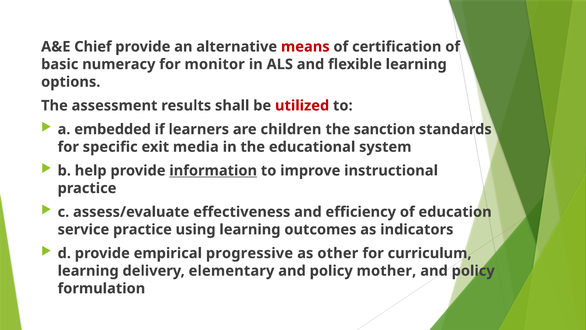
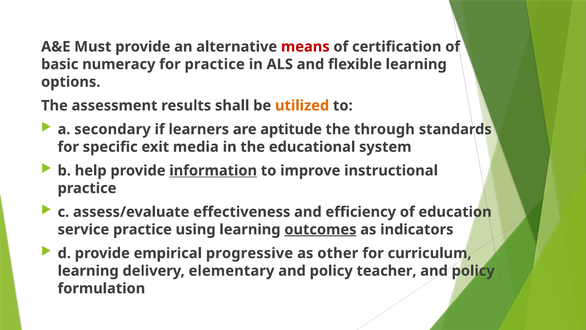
Chief: Chief -> Must (93, 47)
for monitor: monitor -> practice (215, 64)
utilized colour: red -> orange (302, 106)
embedded: embedded -> secondary (112, 129)
children: children -> aptitude (291, 129)
sanction: sanction -> through (384, 129)
outcomes underline: none -> present (320, 229)
mother: mother -> teacher (387, 271)
